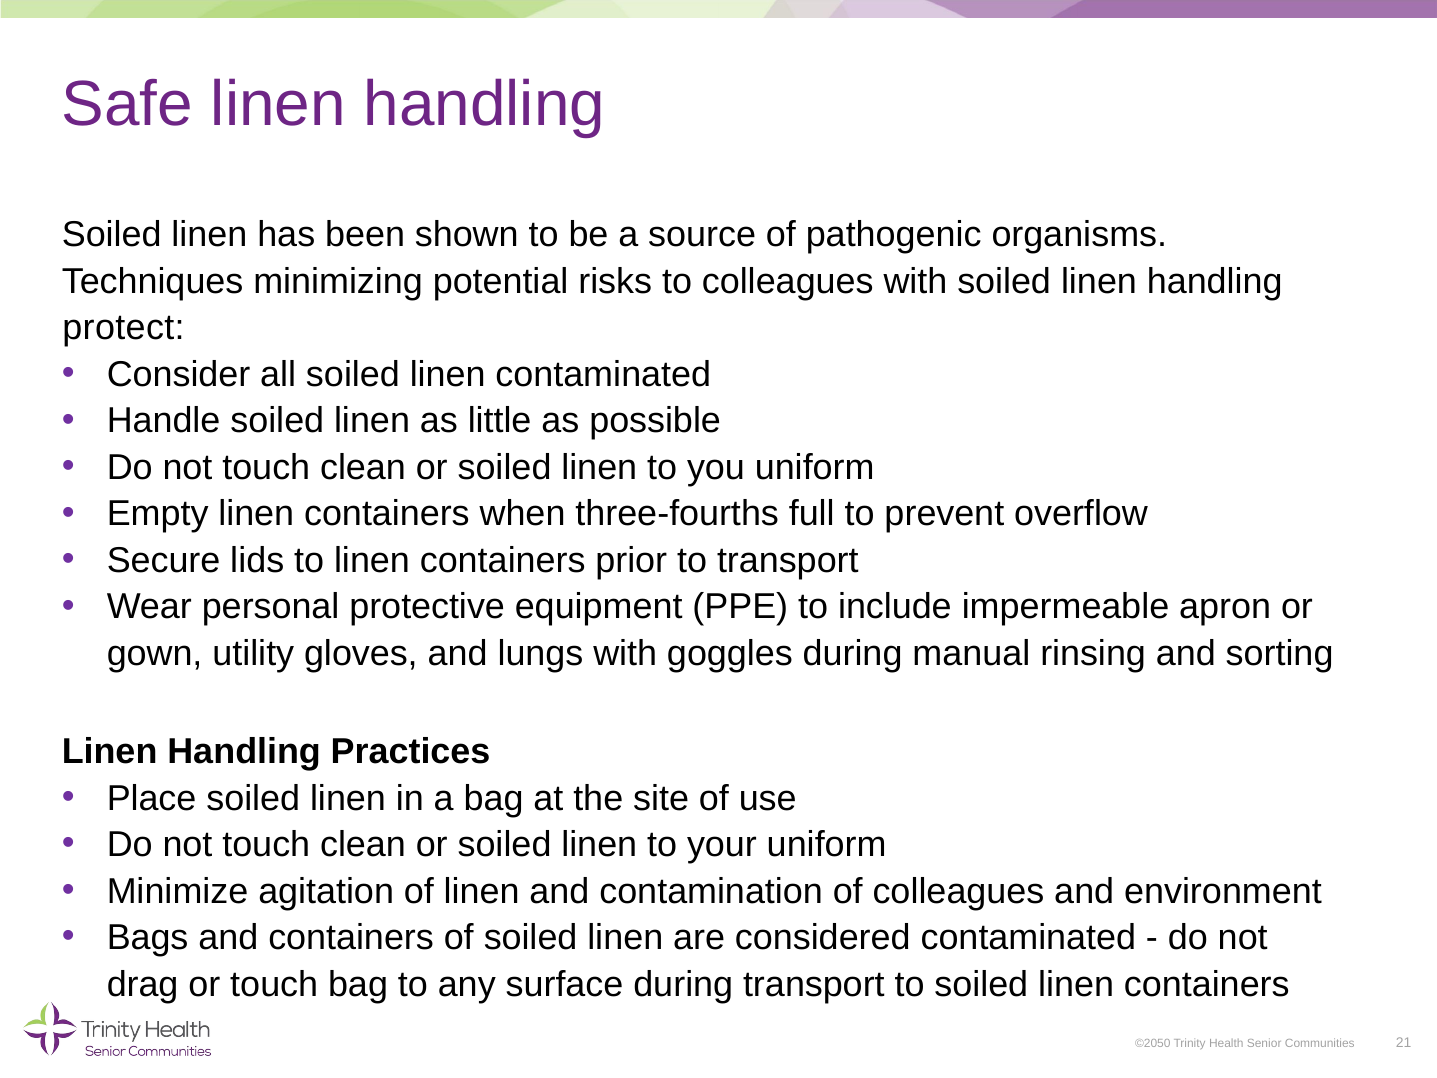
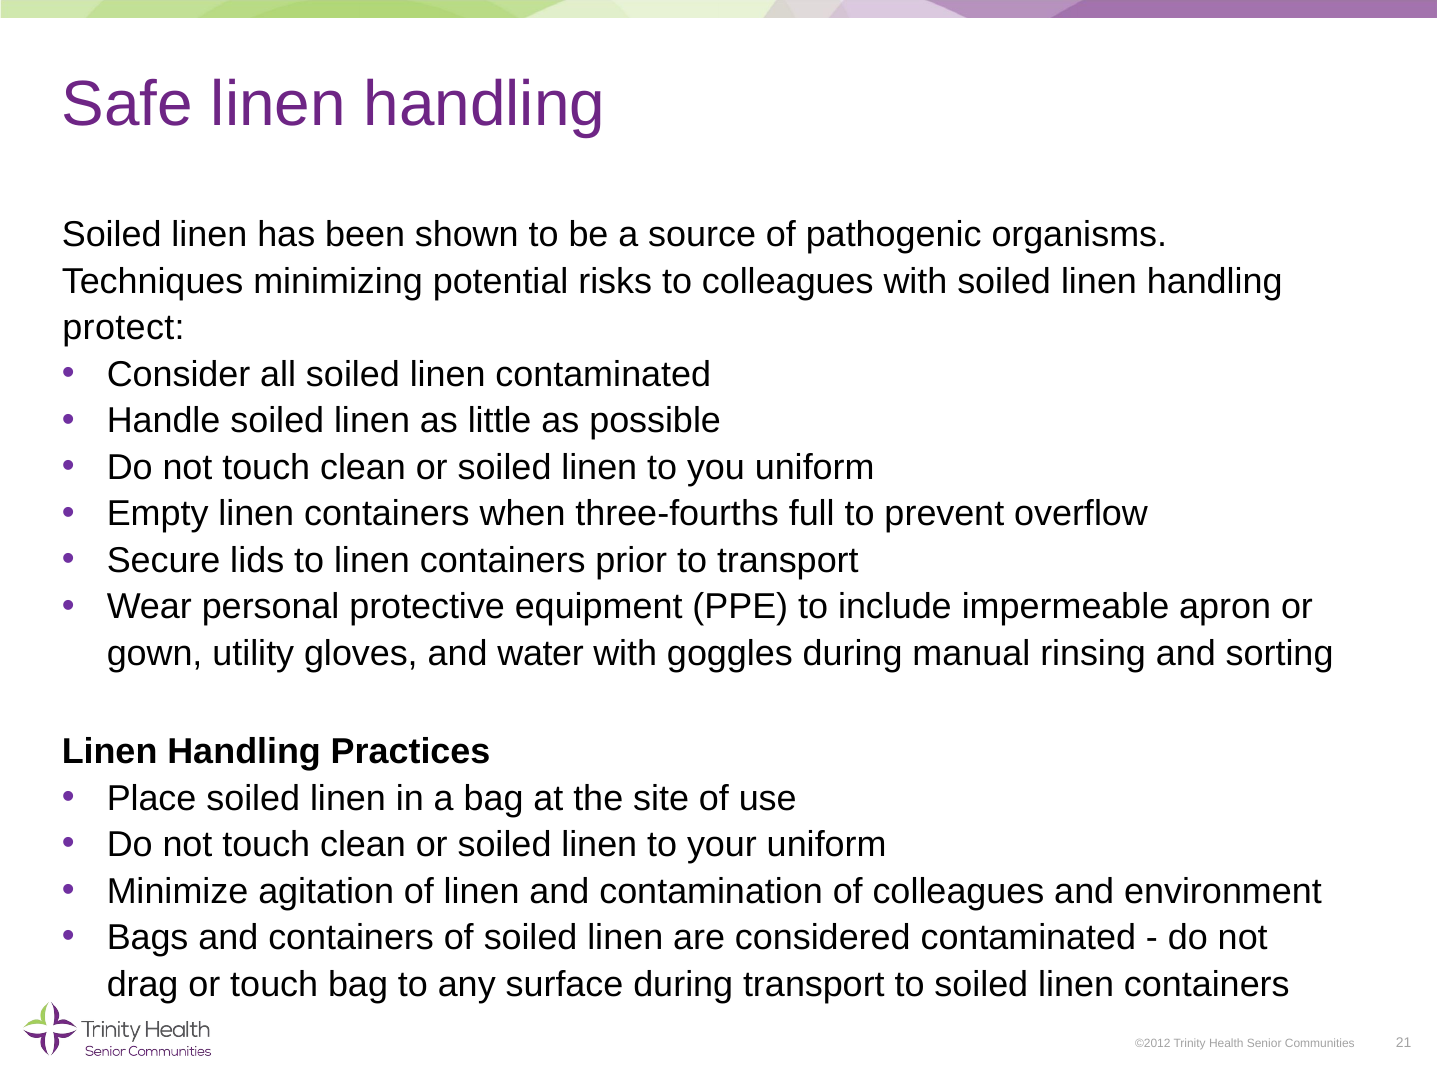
lungs: lungs -> water (541, 653)
©2050: ©2050 -> ©2012 (1153, 1043)
